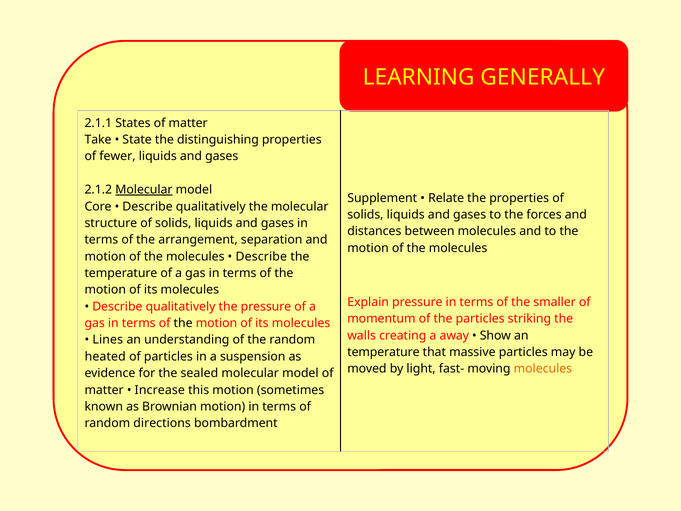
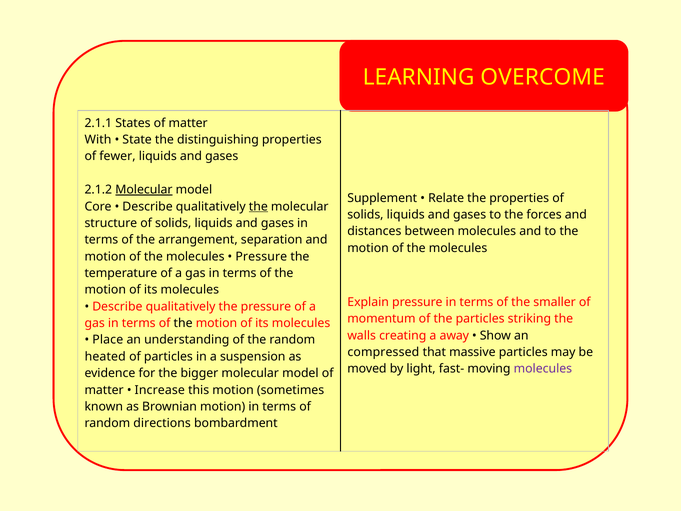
GENERALLY: GENERALLY -> OVERCOME (543, 77)
Take: Take -> With (98, 140)
the underline: none -> present (258, 206)
Describe: Describe -> Pressure (261, 256)
Lines: Lines -> Place (108, 340)
temperature: temperature -> compressed (383, 352)
molecules colour: orange -> purple (543, 369)
sealed: sealed -> bigger (199, 373)
